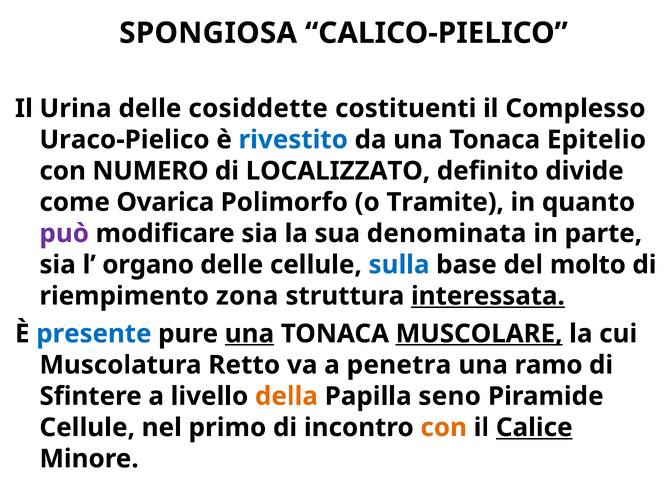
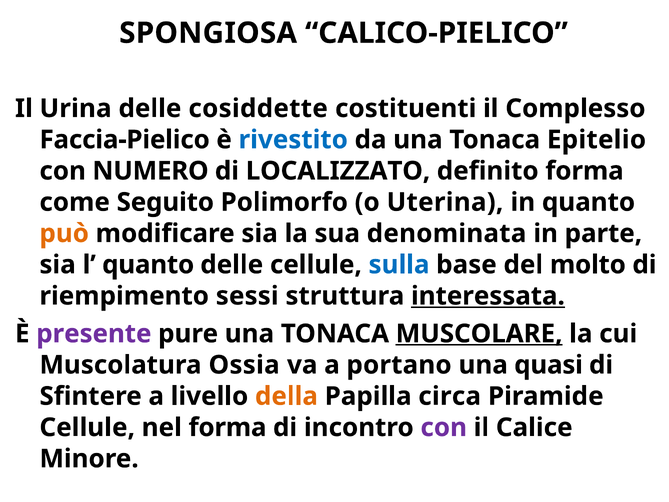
Uraco-Pielico: Uraco-Pielico -> Faccia-Pielico (125, 140)
definito divide: divide -> forma (585, 171)
Ovarica: Ovarica -> Seguito (165, 202)
Tramite: Tramite -> Uterina (445, 202)
può colour: purple -> orange (64, 233)
l organo: organo -> quanto (148, 265)
zona: zona -> sessi (247, 296)
presente colour: blue -> purple (94, 334)
una underline: present -> none (249, 334)
Retto: Retto -> Ossia (244, 365)
penetra: penetra -> portano (399, 365)
ramo: ramo -> quasi (549, 365)
seno: seno -> circa (450, 396)
nel primo: primo -> forma (228, 427)
con colour: orange -> purple (444, 427)
Calice underline: present -> none (534, 427)
